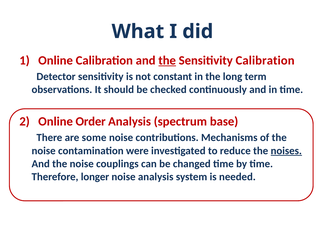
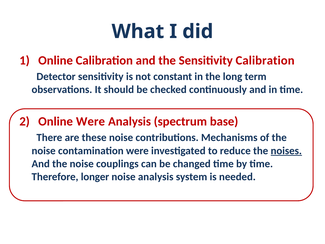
the underline: present -> none (167, 60)
Online Order: Order -> Were (90, 121)
some: some -> these (94, 138)
